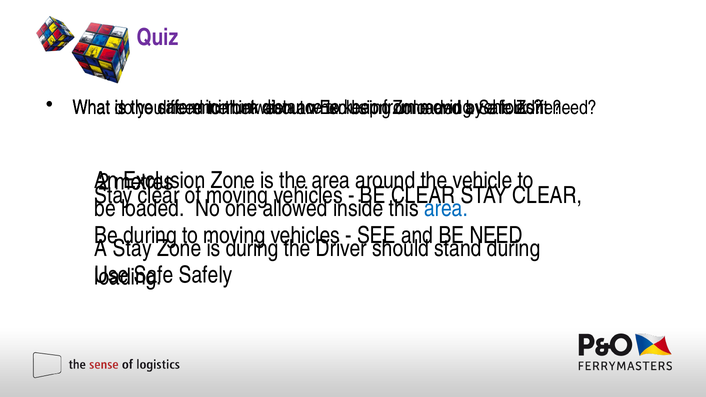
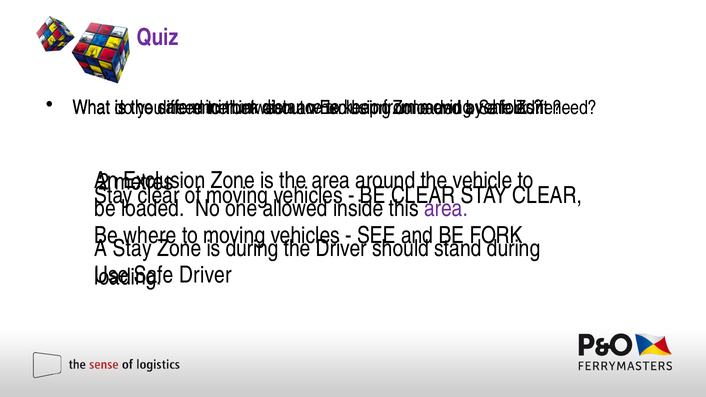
area colour: blue -> purple (446, 209)
during: during -> where (150, 235)
NEED: NEED -> FORK (496, 235)
Safely: Safely -> Driver (206, 275)
